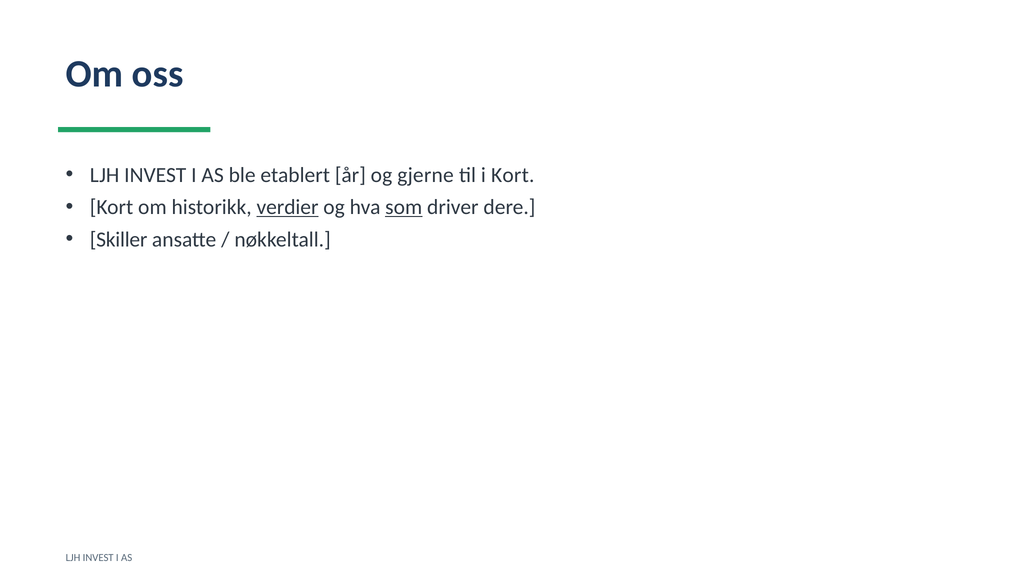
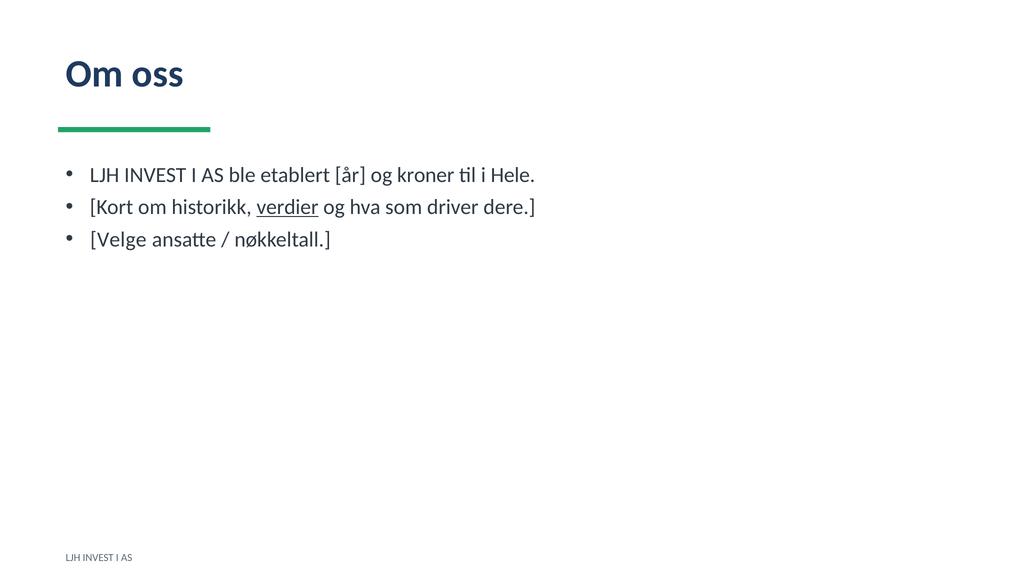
gjerne: gjerne -> kroner (426, 175)
i Kort: Kort -> Hele (513, 175)
som underline: present -> none (404, 207)
Skiller: Skiller -> Velge (118, 239)
